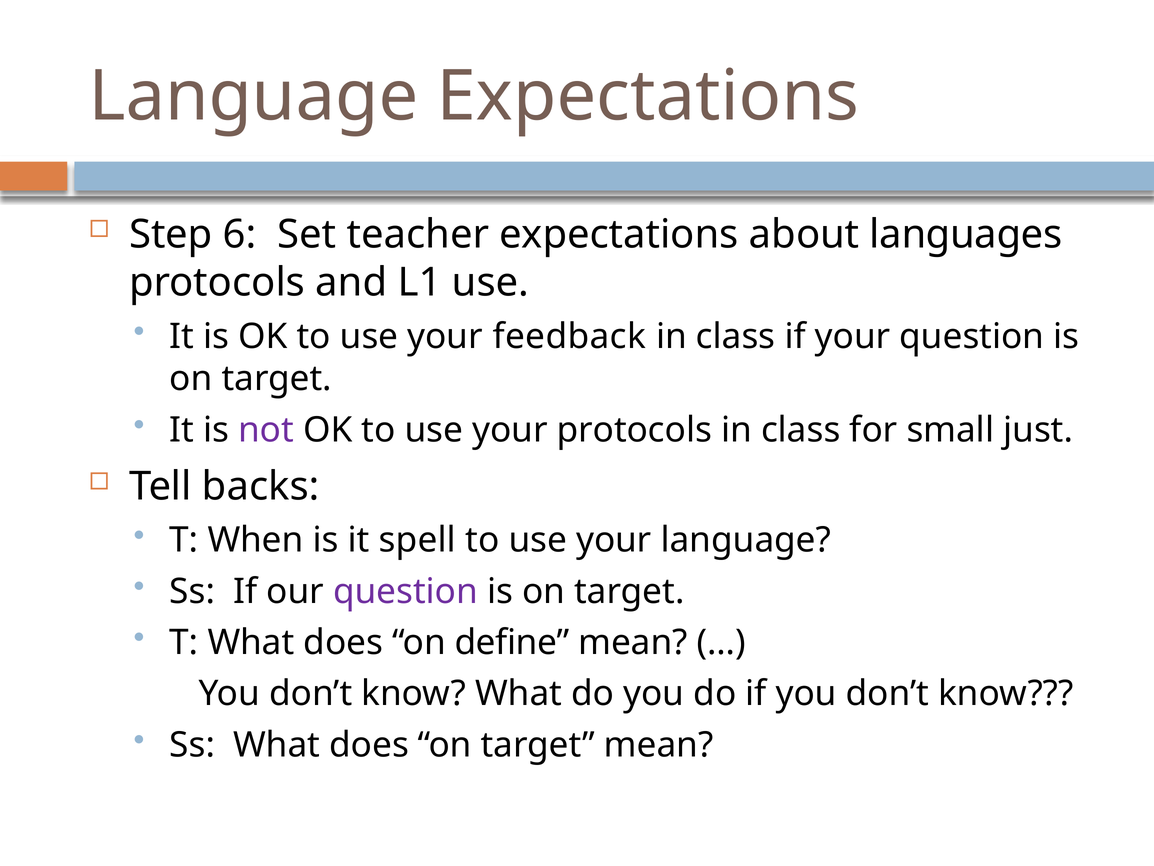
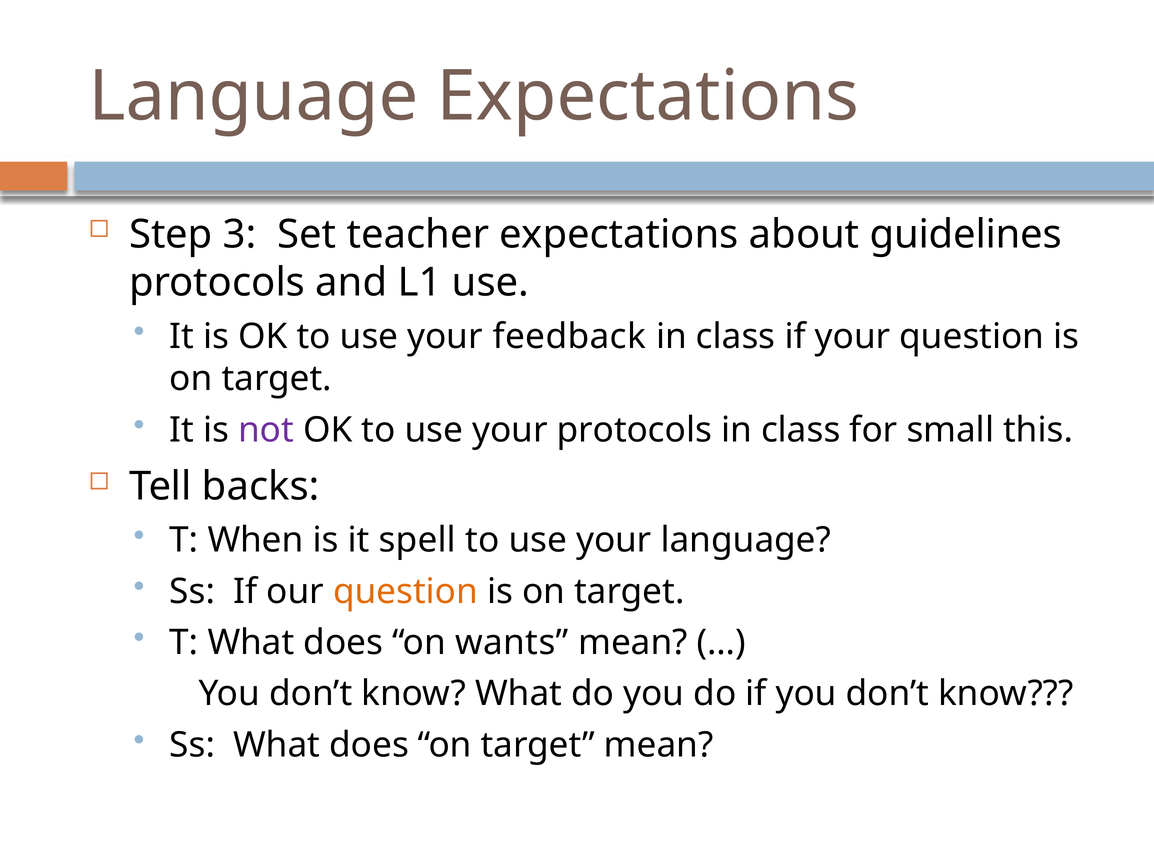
6: 6 -> 3 (240, 234)
languages: languages -> guidelines (966, 234)
just: just -> this (1038, 430)
question colour: purple -> orange (406, 591)
define: define -> wants (512, 642)
